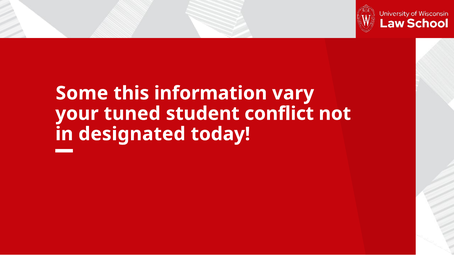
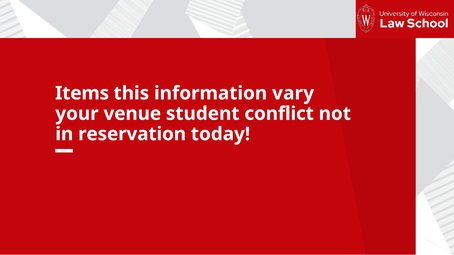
Some: Some -> Items (82, 93)
tuned: tuned -> venue (132, 114)
designated: designated -> reservation (132, 134)
